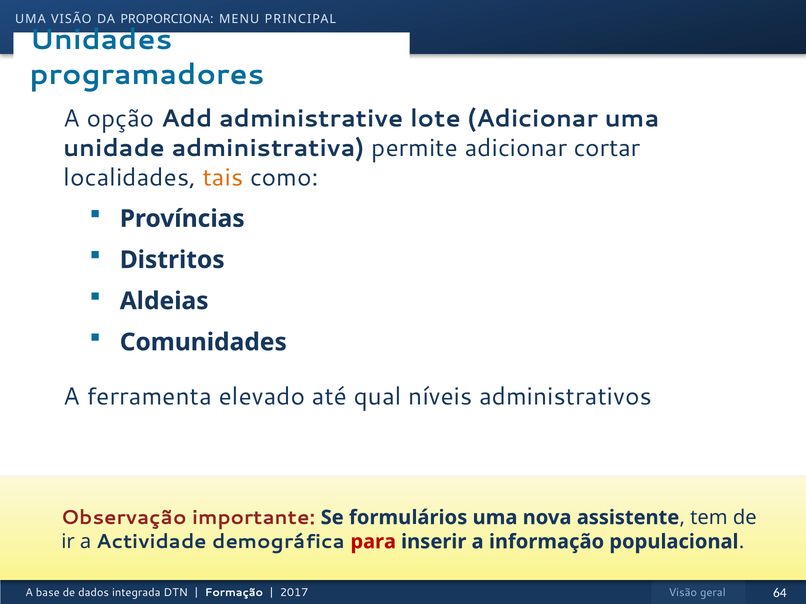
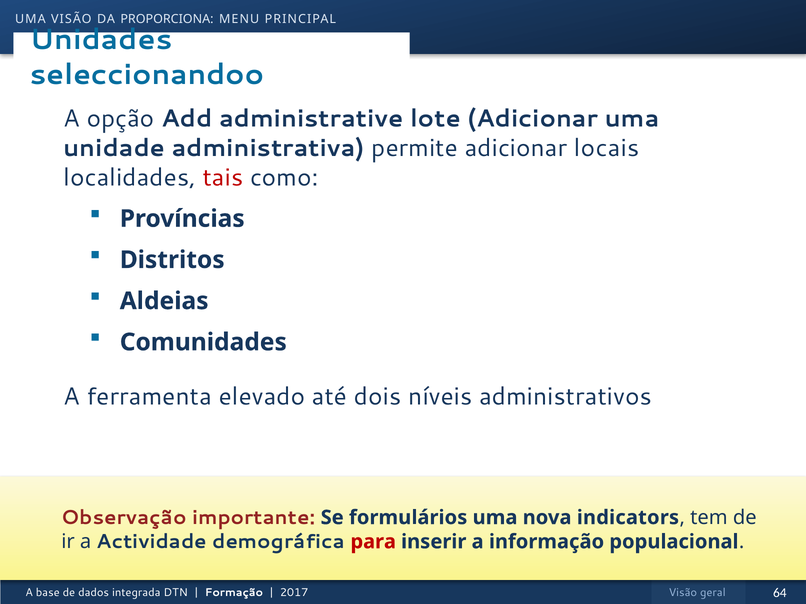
programadores: programadores -> seleccionandoo (147, 75)
cortar: cortar -> locais (607, 148)
tais colour: orange -> red (223, 178)
qual: qual -> dois (378, 397)
assistente: assistente -> indicators (628, 518)
